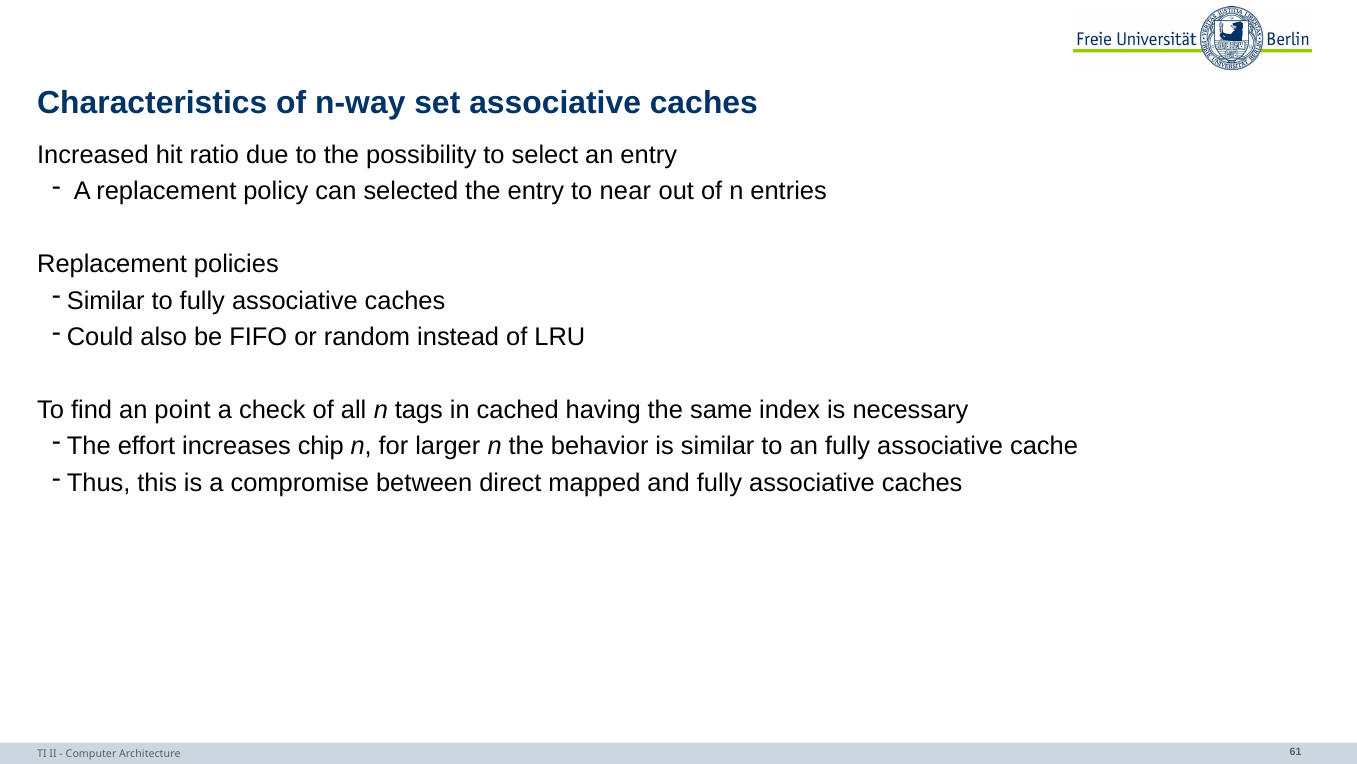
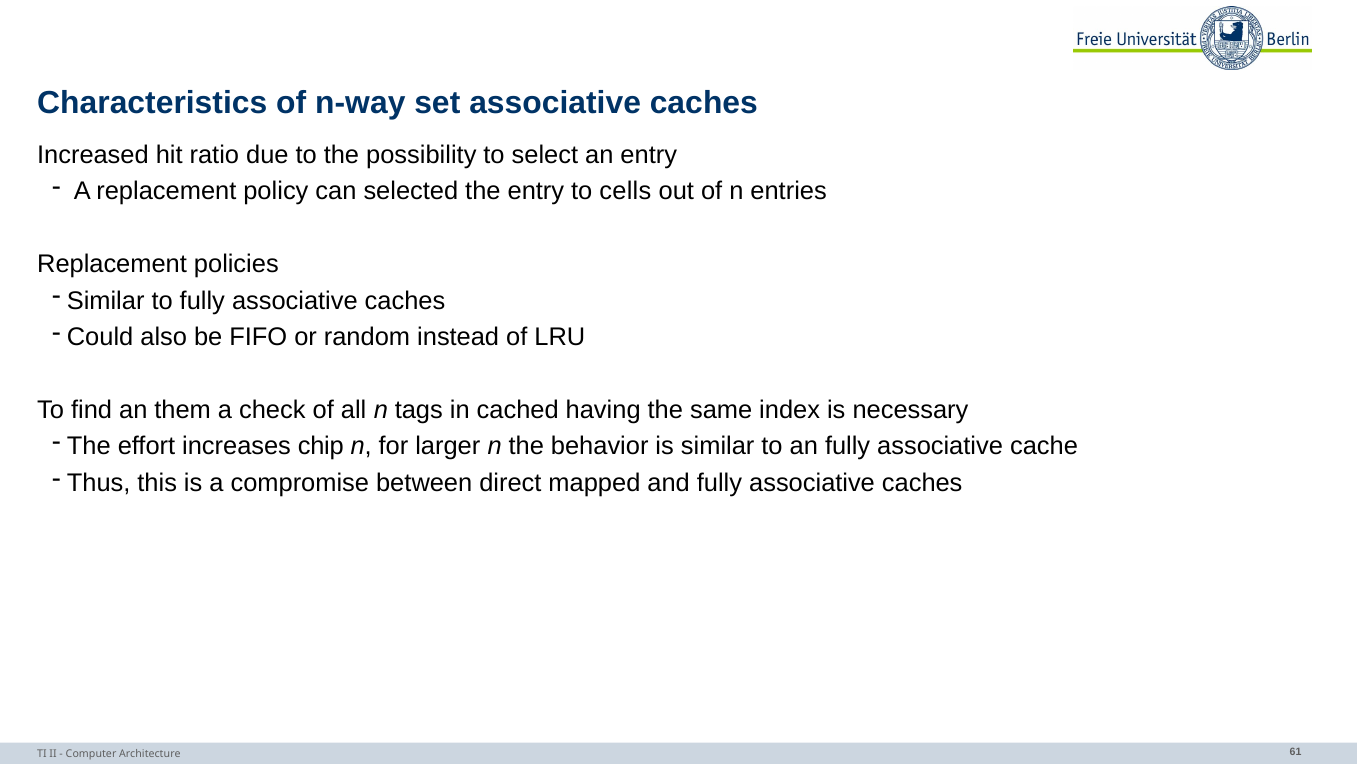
near: near -> cells (625, 191)
point: point -> them (183, 410)
